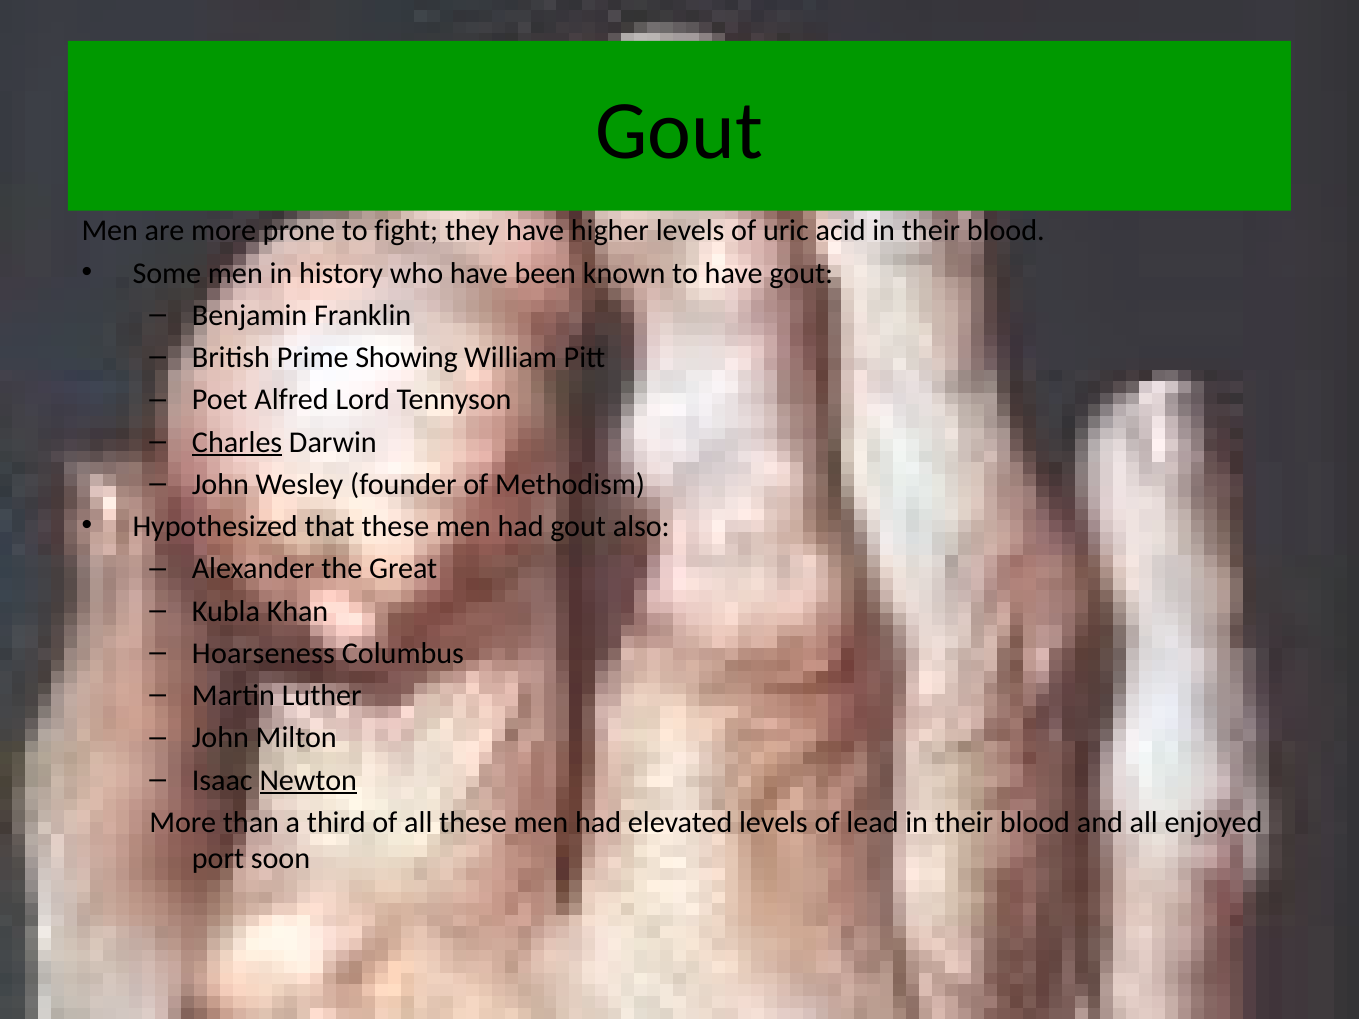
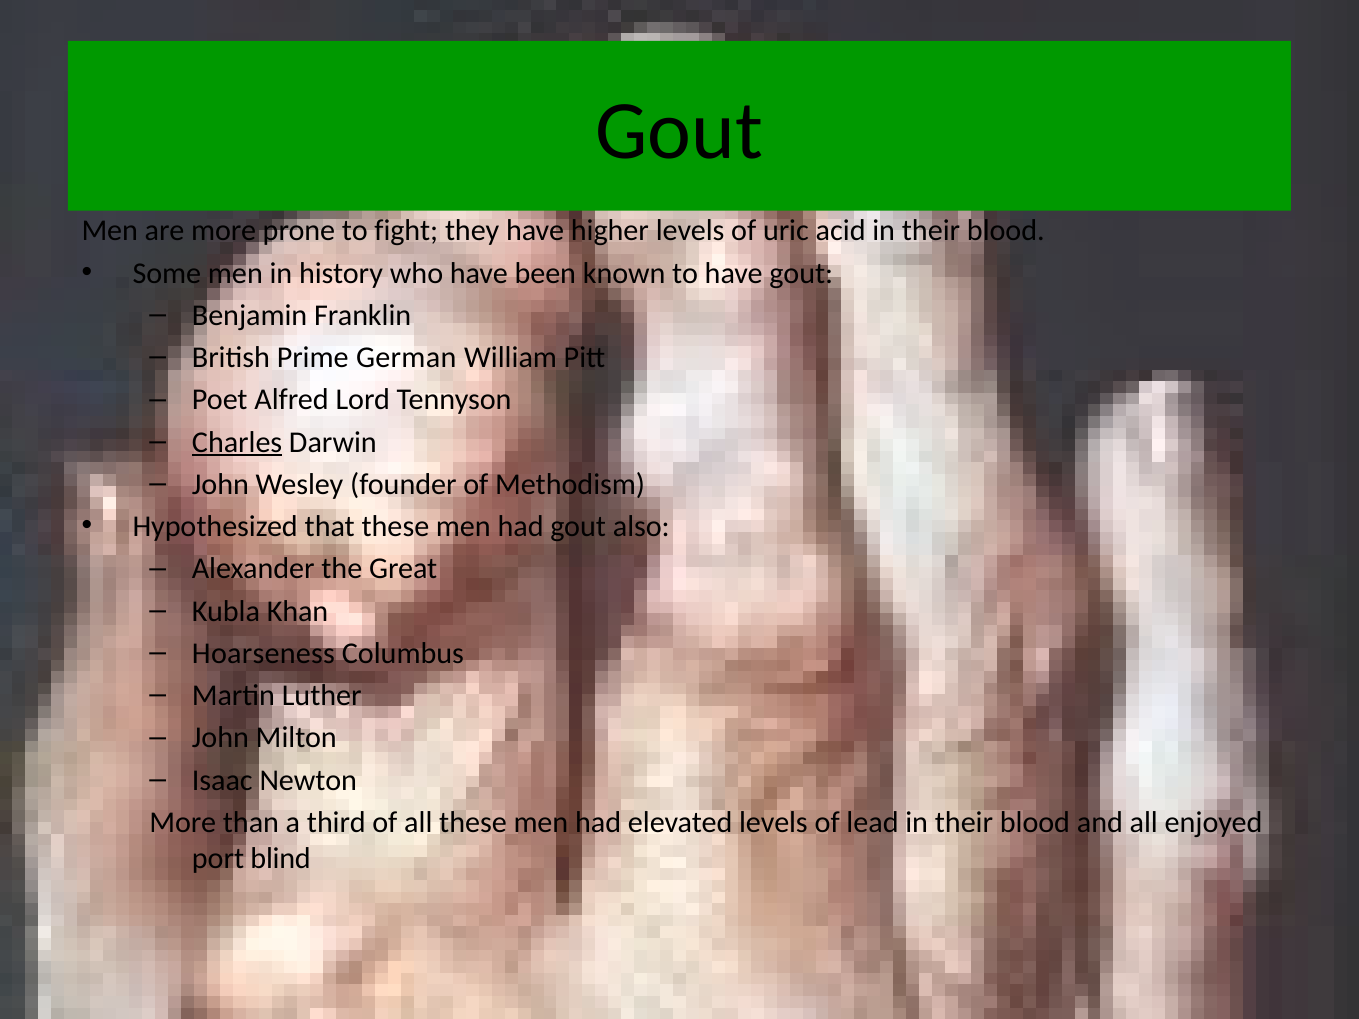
Showing: Showing -> German (406, 358)
Newton underline: present -> none (308, 780)
soon: soon -> blind (281, 859)
